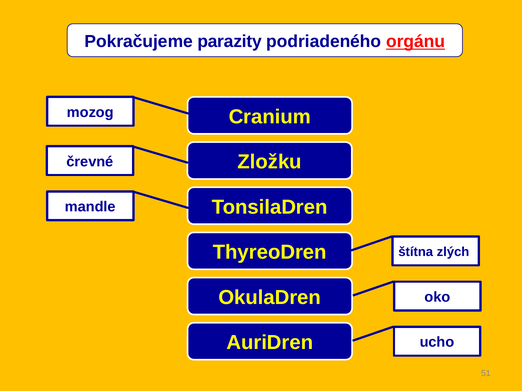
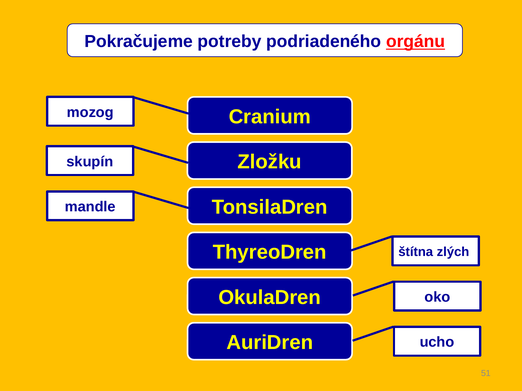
parazity: parazity -> potreby (230, 42)
črevné: črevné -> skupín (90, 162)
